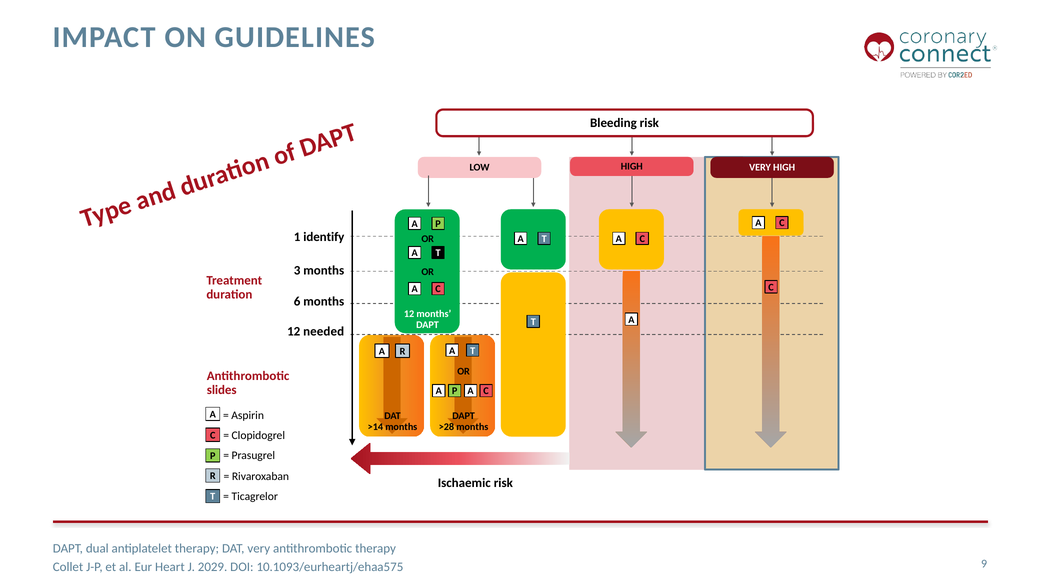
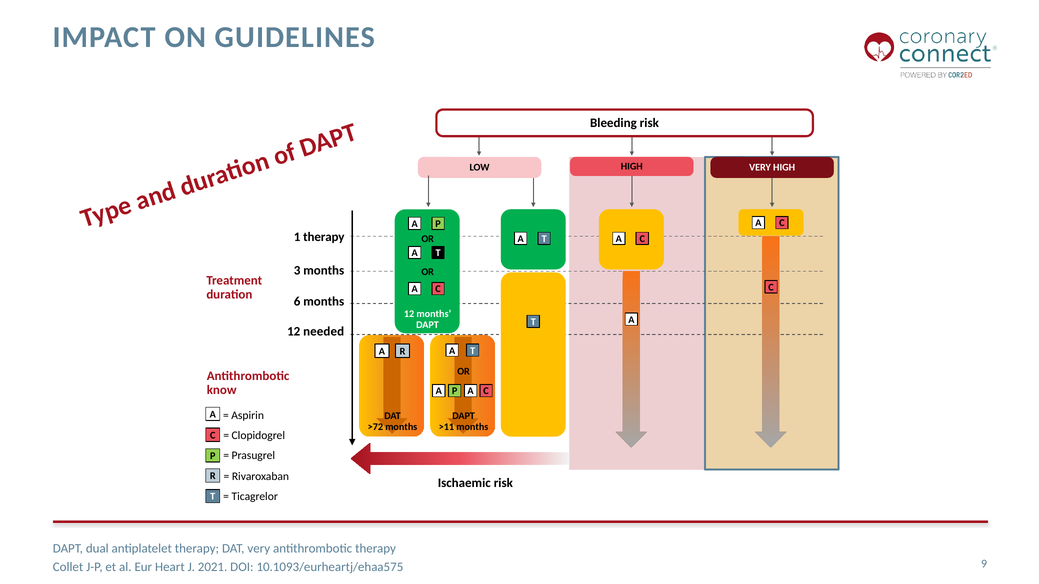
1 identify: identify -> therapy (324, 237)
slides: slides -> know (222, 390)
>14: >14 -> >72 (375, 427)
>28: >28 -> >11 (446, 427)
2029: 2029 -> 2021 (213, 568)
